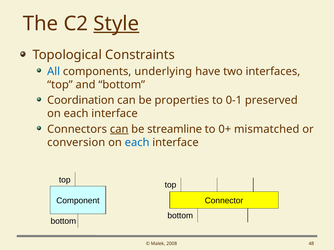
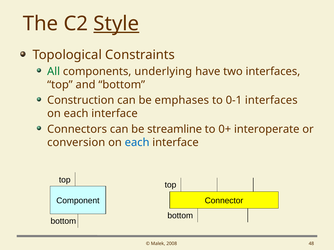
All colour: blue -> green (54, 71)
Coordination: Coordination -> Construction (81, 100)
properties: properties -> emphases (182, 100)
0-1 preserved: preserved -> interfaces (271, 100)
can underline: present -> none (119, 129)
mismatched: mismatched -> interoperate (267, 129)
